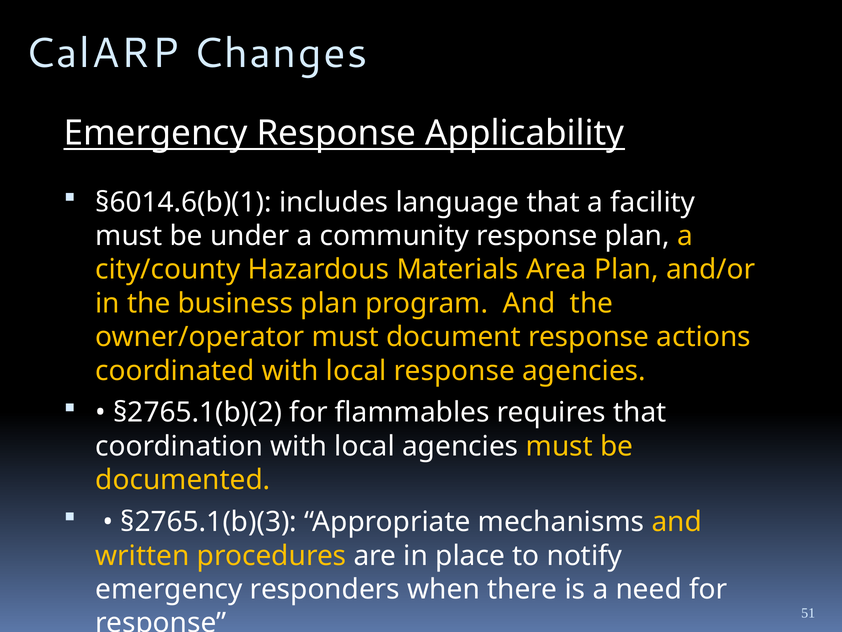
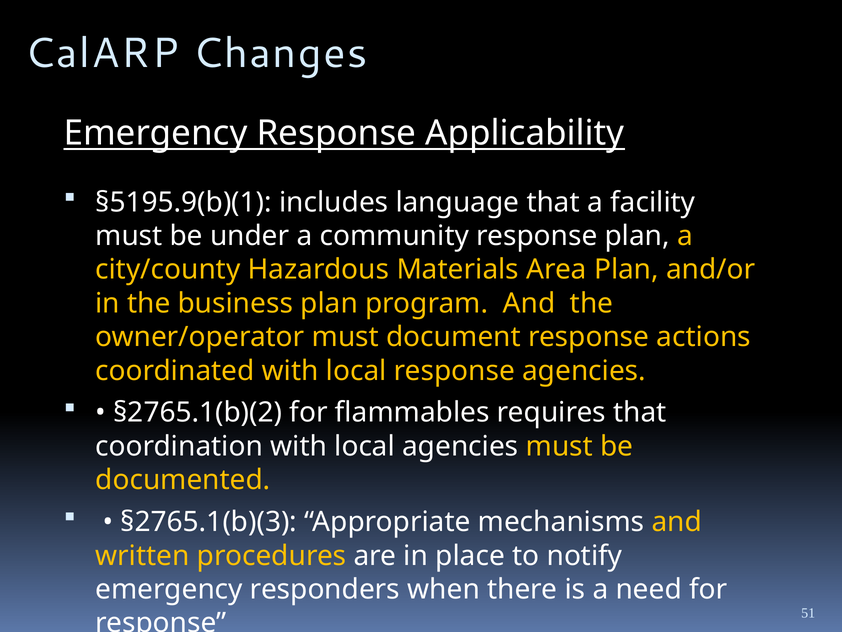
§6014.6(b)(1: §6014.6(b)(1 -> §5195.9(b)(1 (184, 202)
